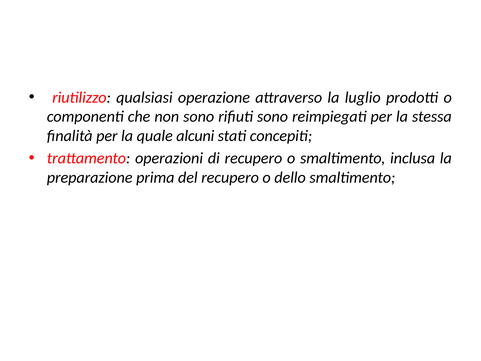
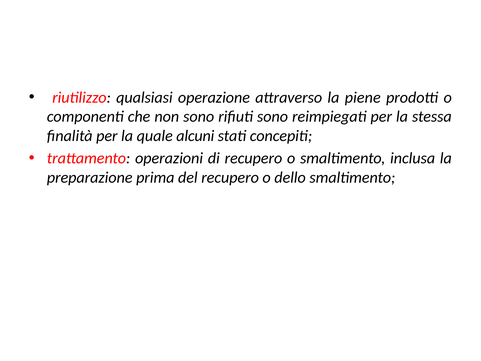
luglio: luglio -> piene (363, 97)
